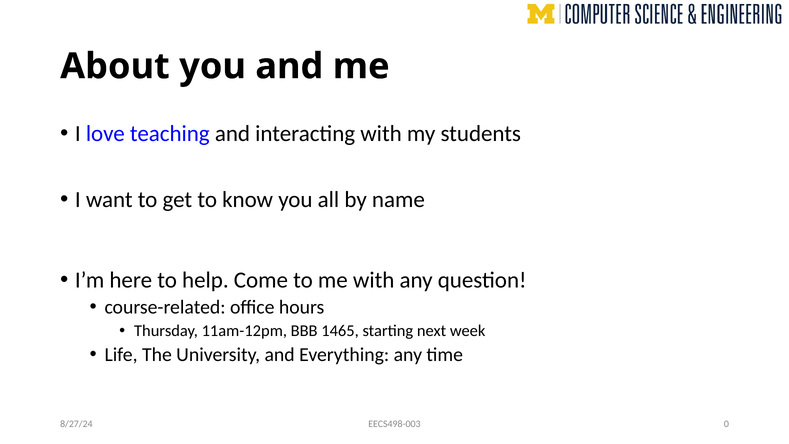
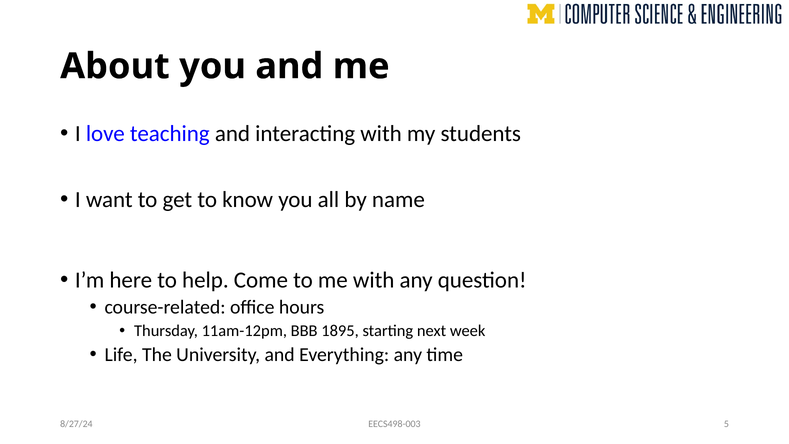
1465: 1465 -> 1895 (340, 331)
0: 0 -> 5 (726, 424)
